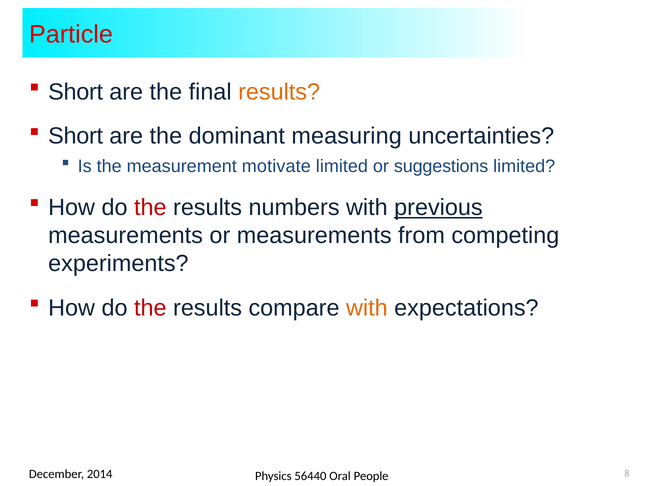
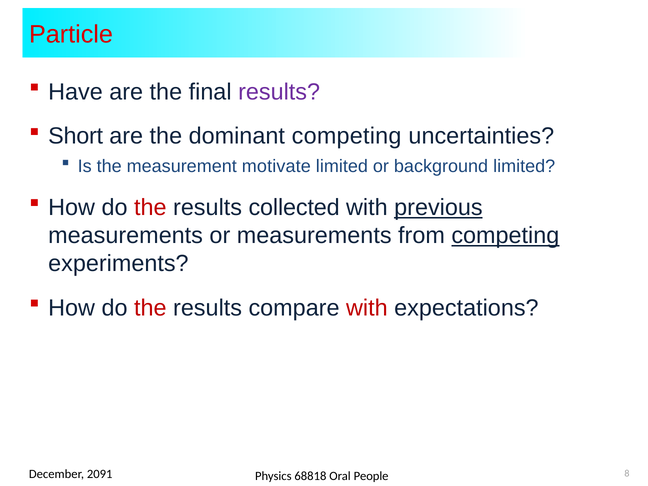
Short: Short -> Have (76, 92)
results colour: orange -> purple (279, 92)
dominant measuring: measuring -> competing (347, 136)
suggestions: suggestions -> background (441, 166)
numbers: numbers -> collected (294, 207)
competing underline: none -> present (505, 236)
with colour: orange -> red (367, 308)
2014: 2014 -> 2091 (100, 474)
56440: 56440 -> 68818 (310, 476)
